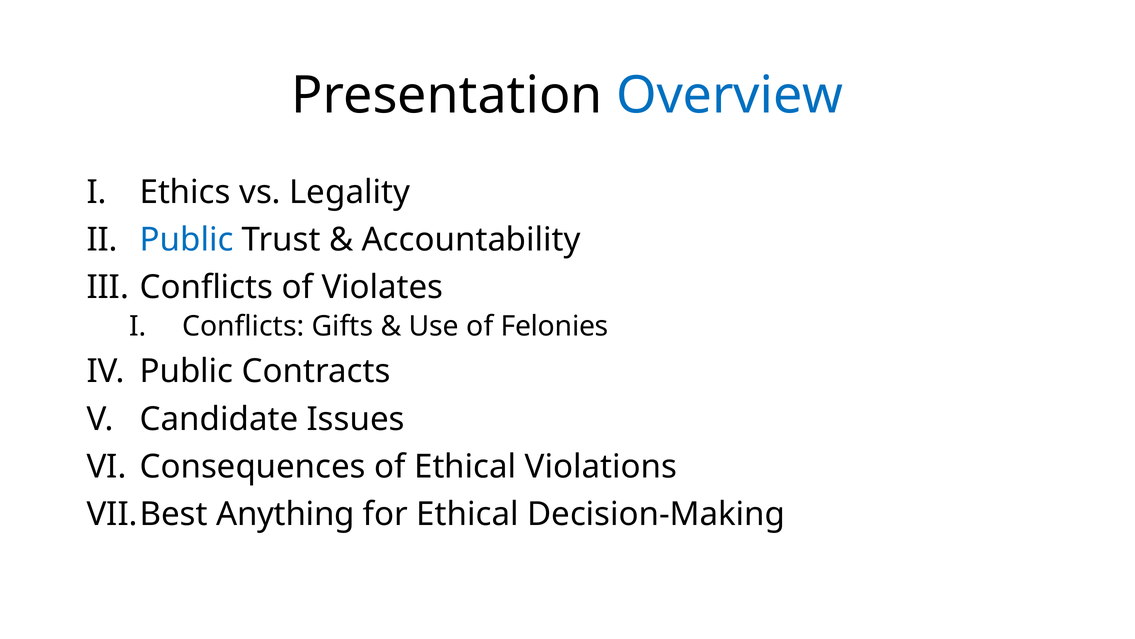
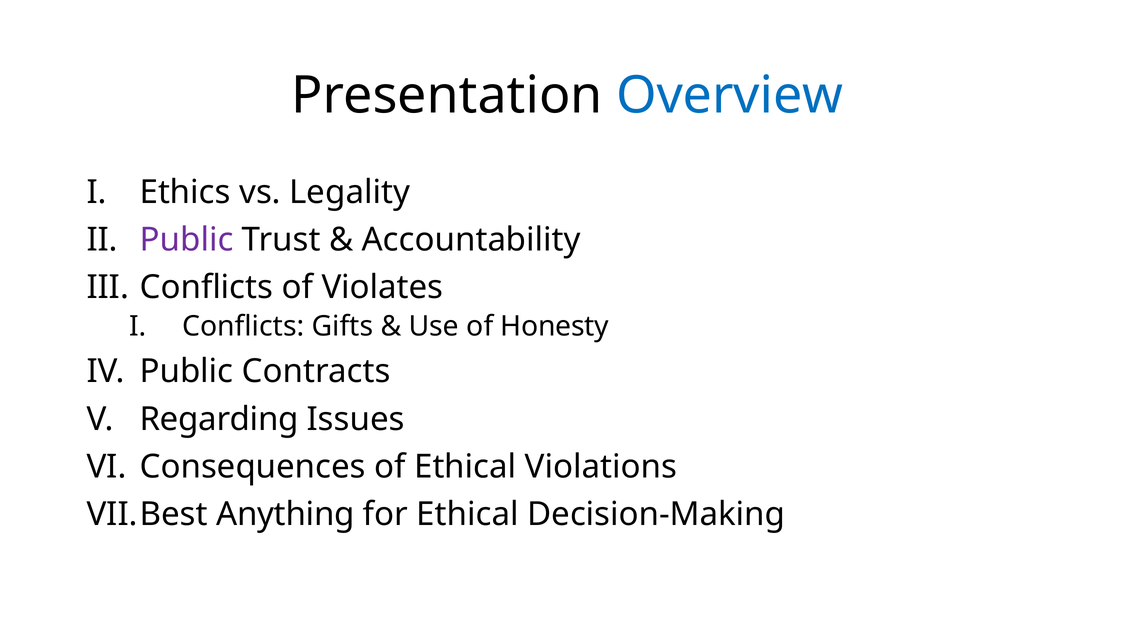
Public colour: blue -> purple (187, 239)
Felonies: Felonies -> Honesty (555, 326)
Candidate: Candidate -> Regarding (219, 419)
